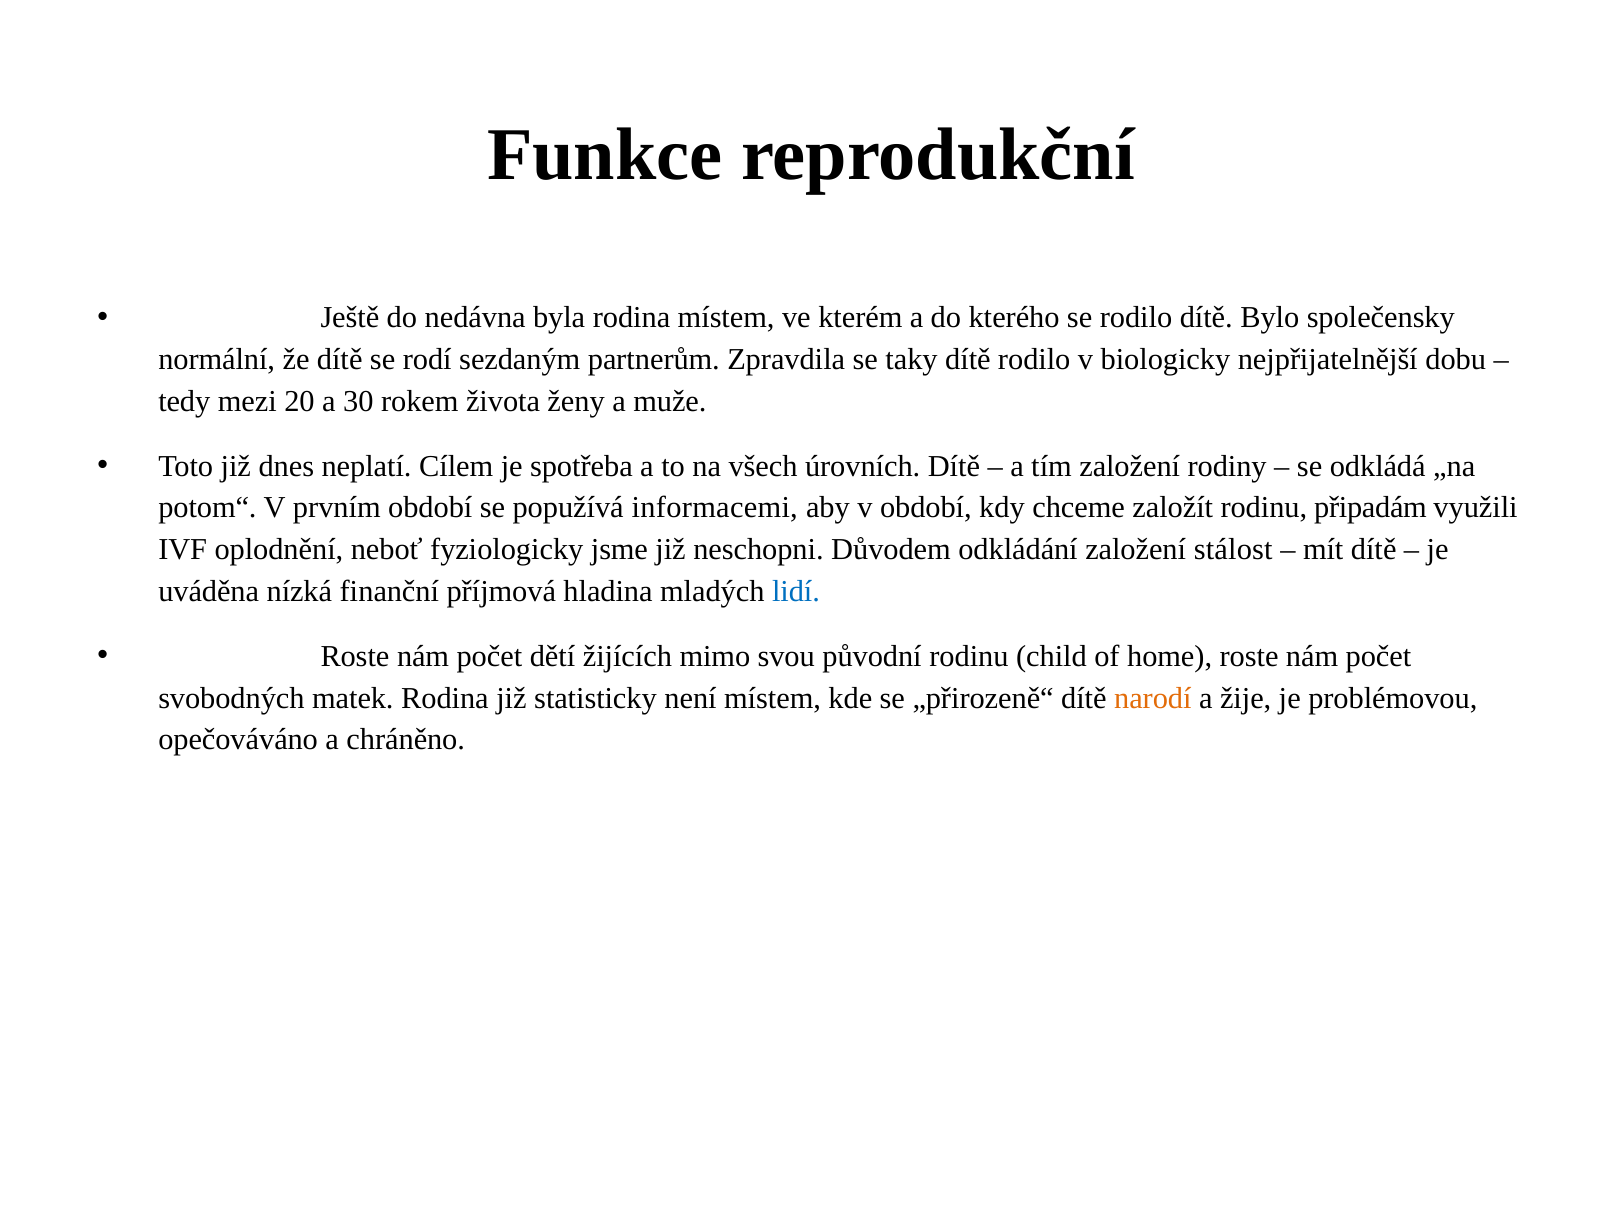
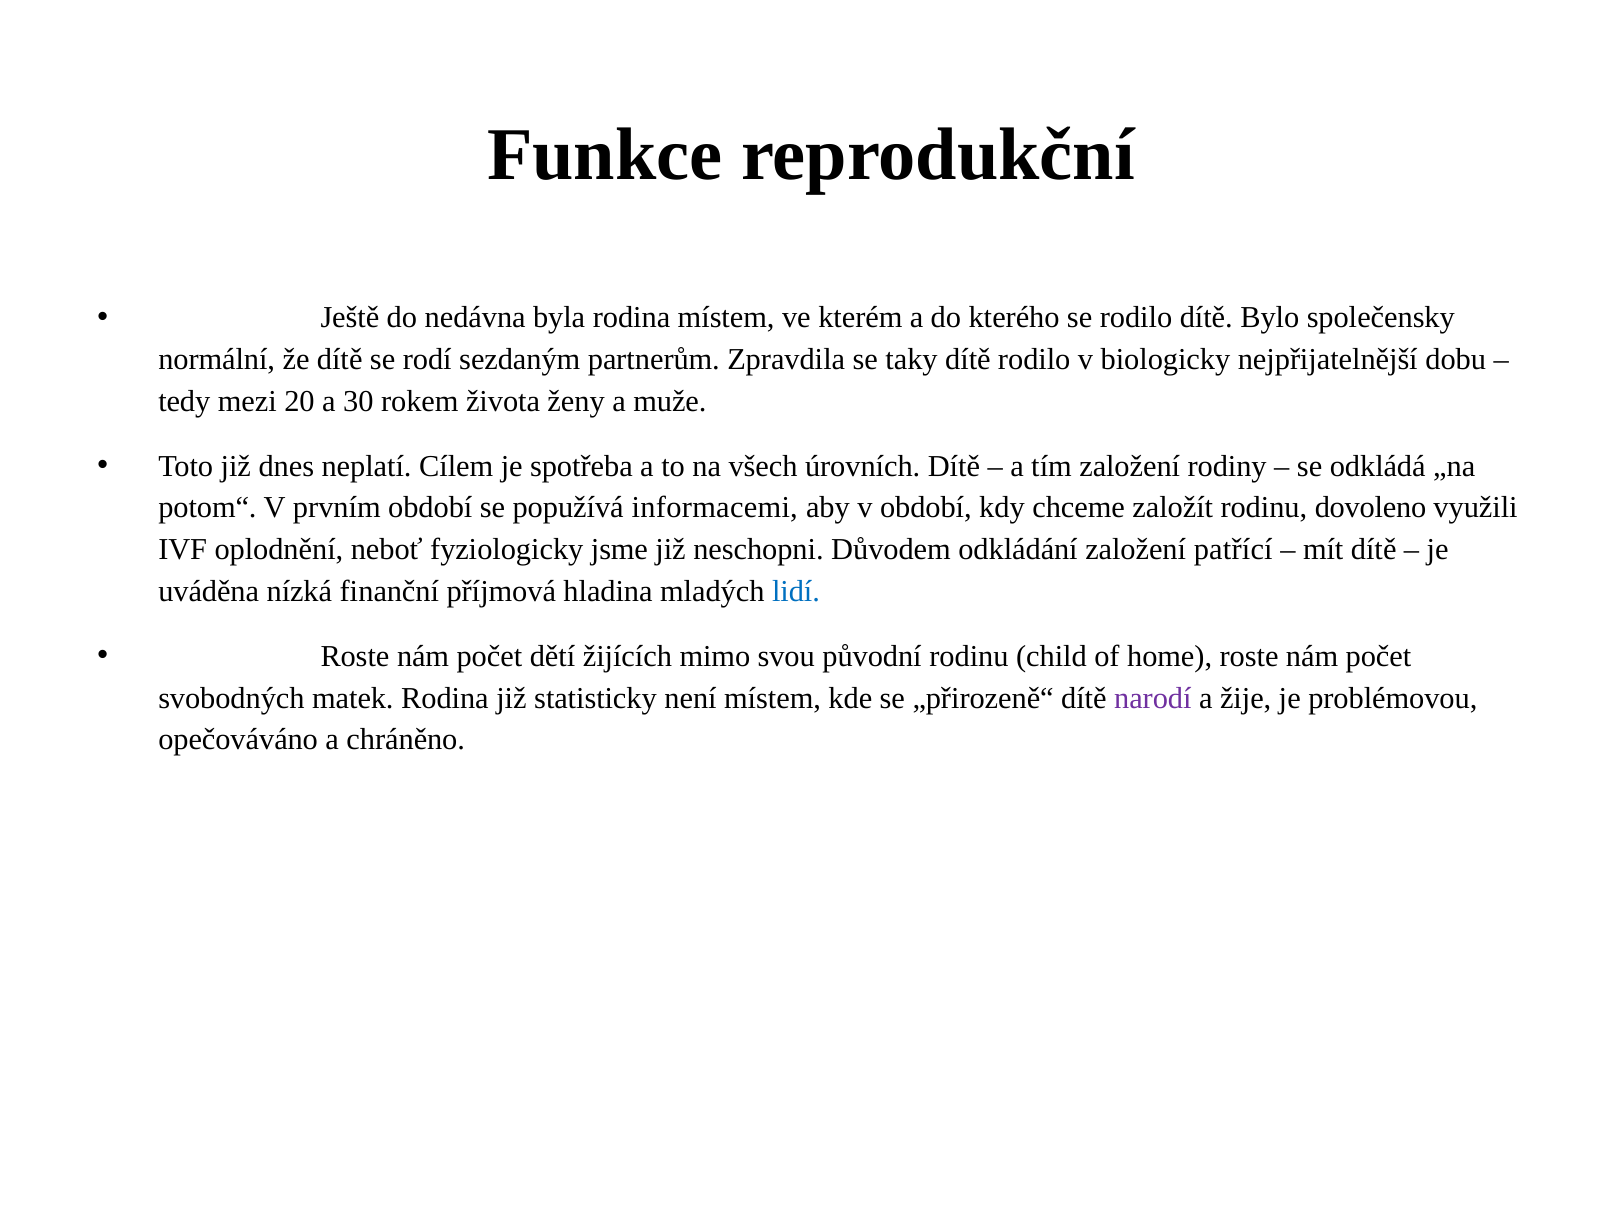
připadám: připadám -> dovoleno (1371, 508)
stálost: stálost -> patřící (1233, 550)
narodí colour: orange -> purple (1153, 698)
